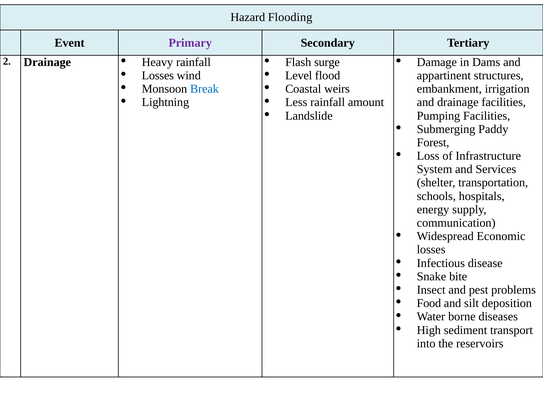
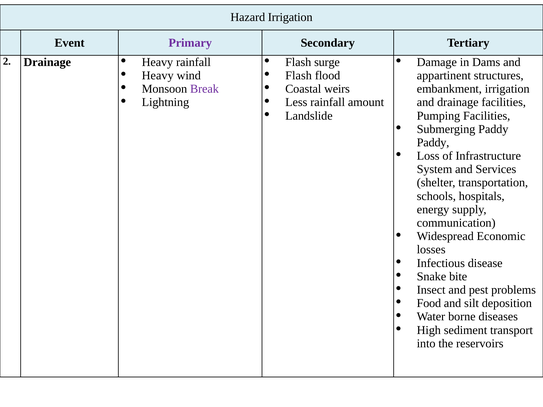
Hazard Flooding: Flooding -> Irrigation (290, 17)
Losses: Losses -> Heavy (158, 76)
Level: Level -> Flash (299, 76)
Break colour: blue -> purple (204, 89)
Forest: Forest -> Paddy (433, 143)
